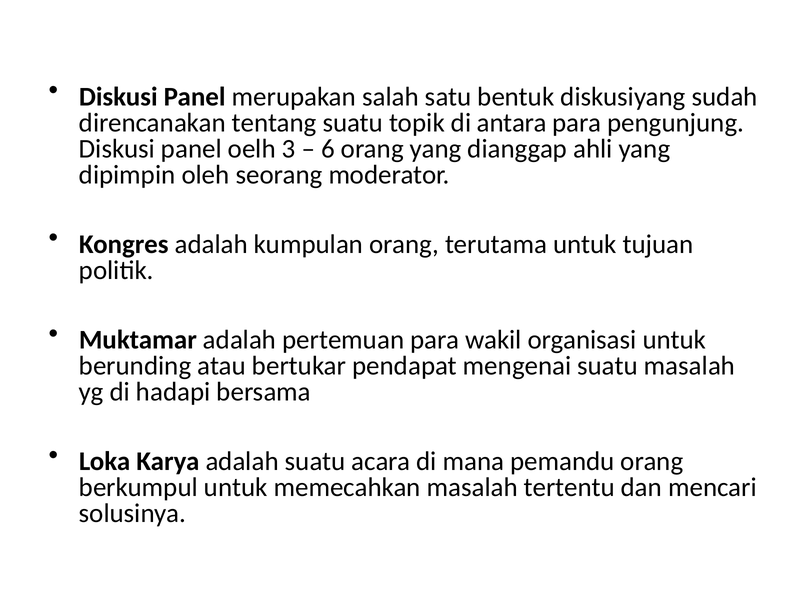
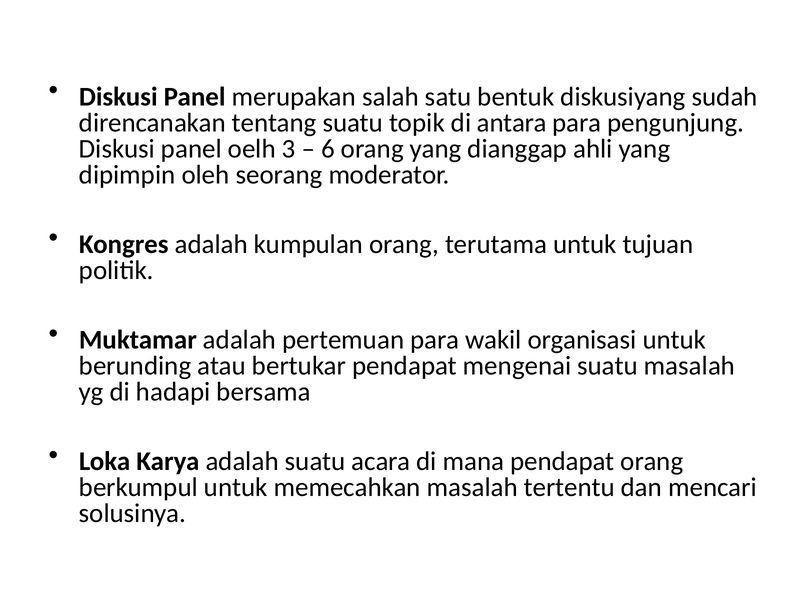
mana pemandu: pemandu -> pendapat (562, 461)
